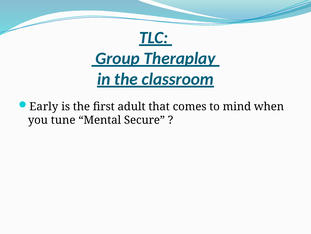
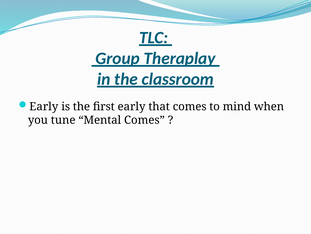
first adult: adult -> early (131, 106)
Mental Secure: Secure -> Comes (144, 120)
